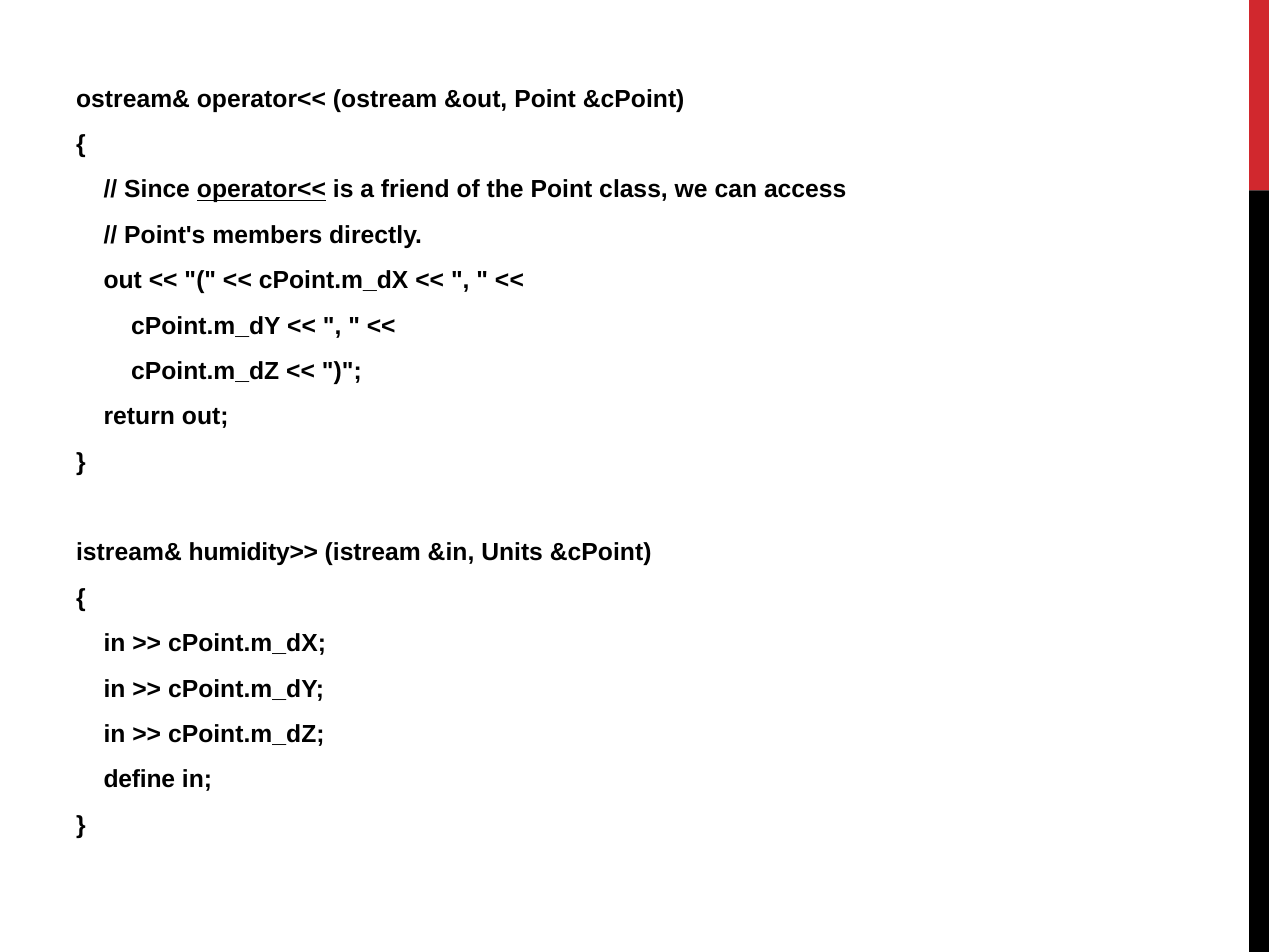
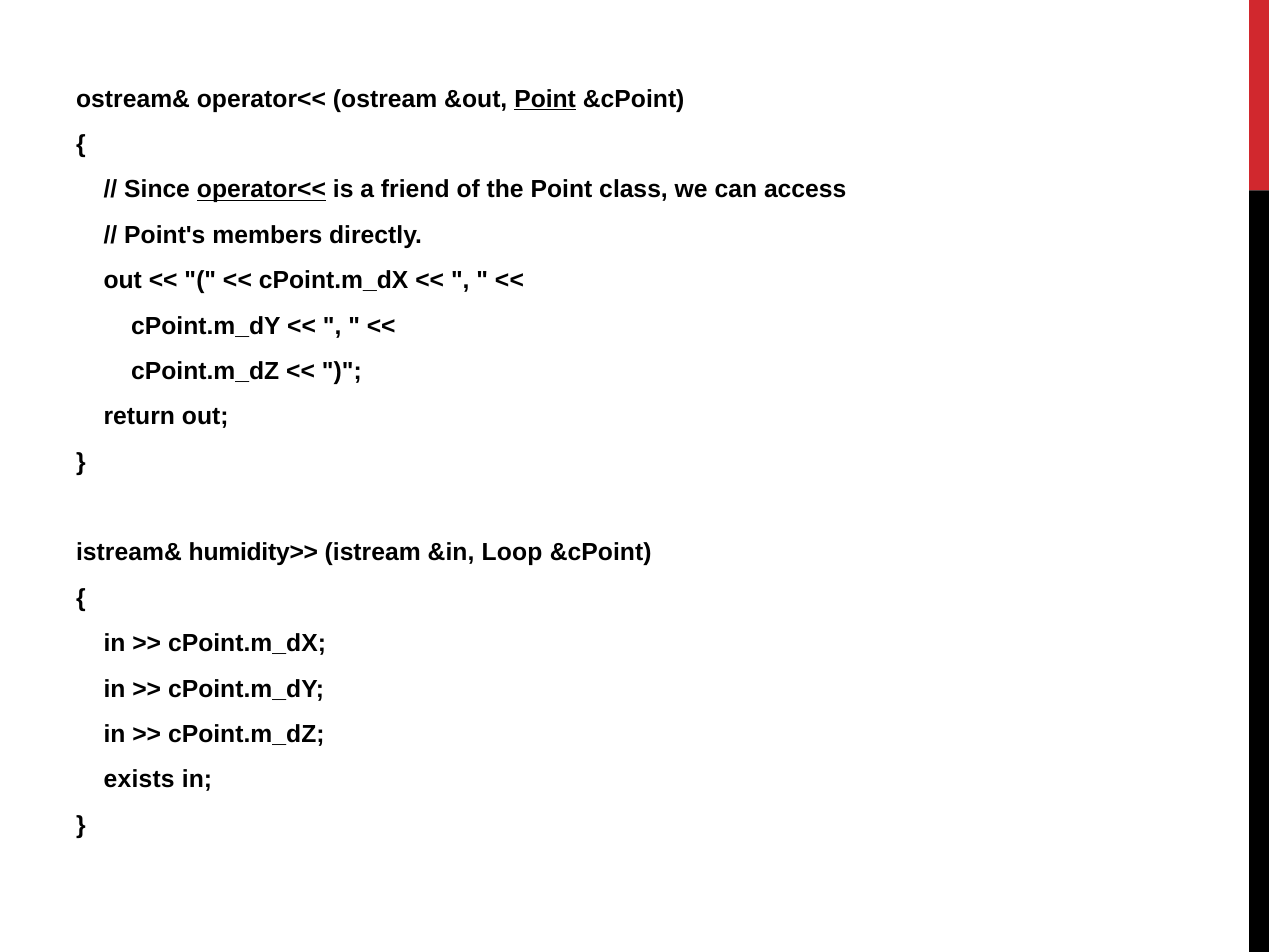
Point underline: none -> present (545, 99)
Units: Units -> Loop (512, 553)
define: define -> exists (139, 779)
